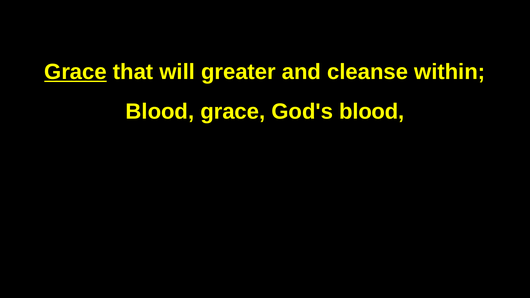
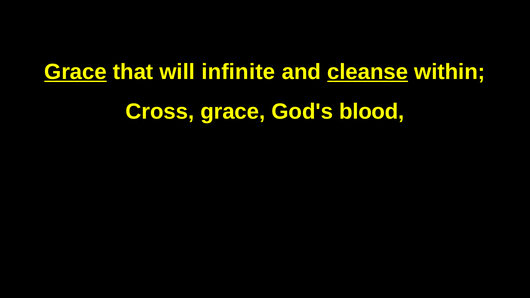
greater: greater -> infinite (238, 72)
cleanse underline: none -> present (368, 72)
Blood: Blood -> Cross (160, 111)
